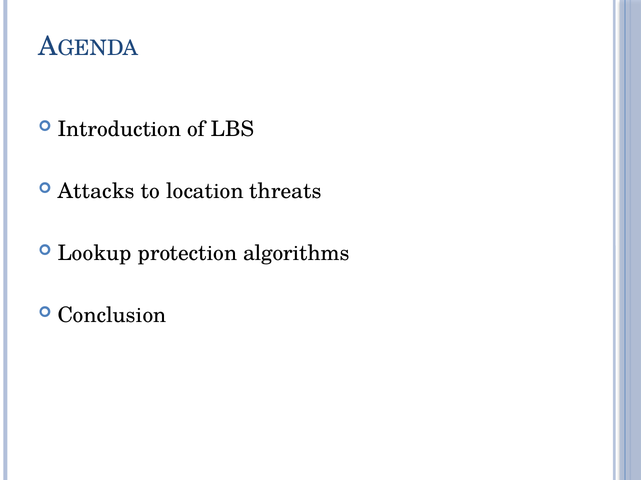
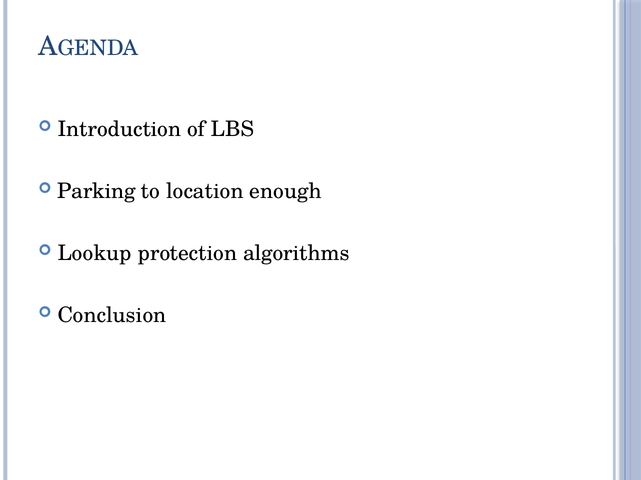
Attacks: Attacks -> Parking (96, 192)
threats: threats -> enough (286, 192)
